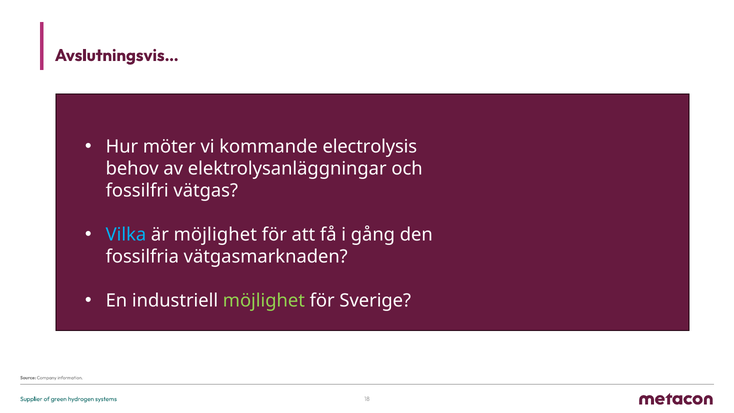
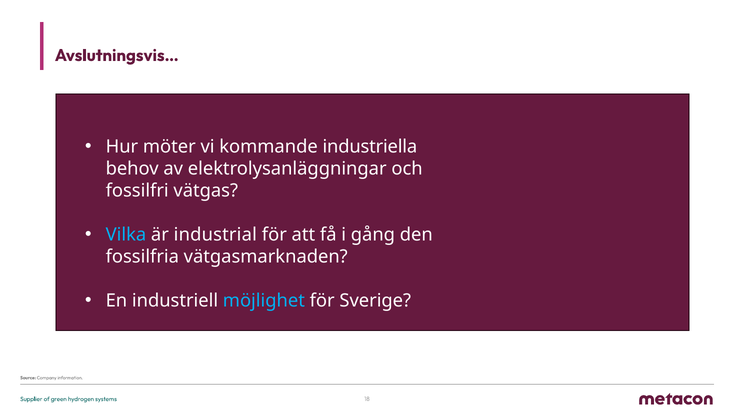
electrolysis: electrolysis -> industriella (370, 147)
är möjlighet: möjlighet -> industrial (215, 235)
möjlighet colour: light green -> light blue (264, 301)
